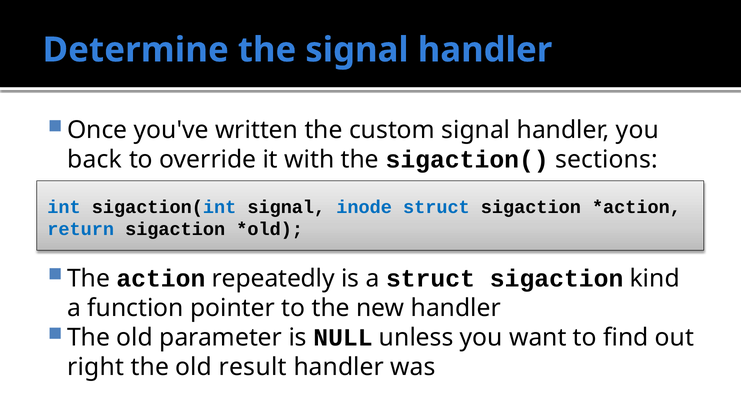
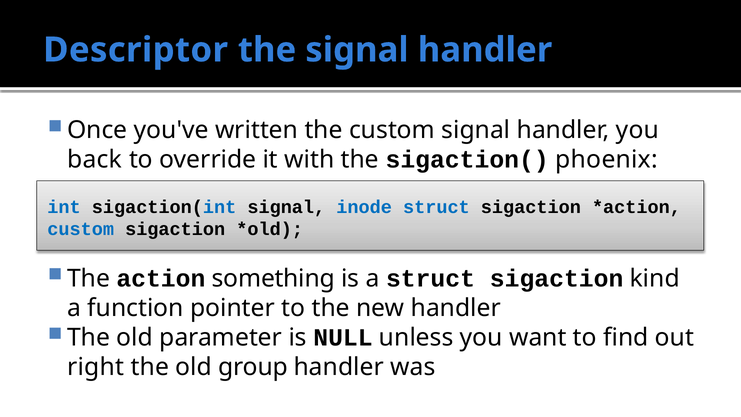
Determine: Determine -> Descriptor (136, 50)
sections: sections -> phoenix (607, 160)
return: return -> custom (81, 229)
repeatedly: repeatedly -> something (273, 278)
result: result -> group (253, 367)
